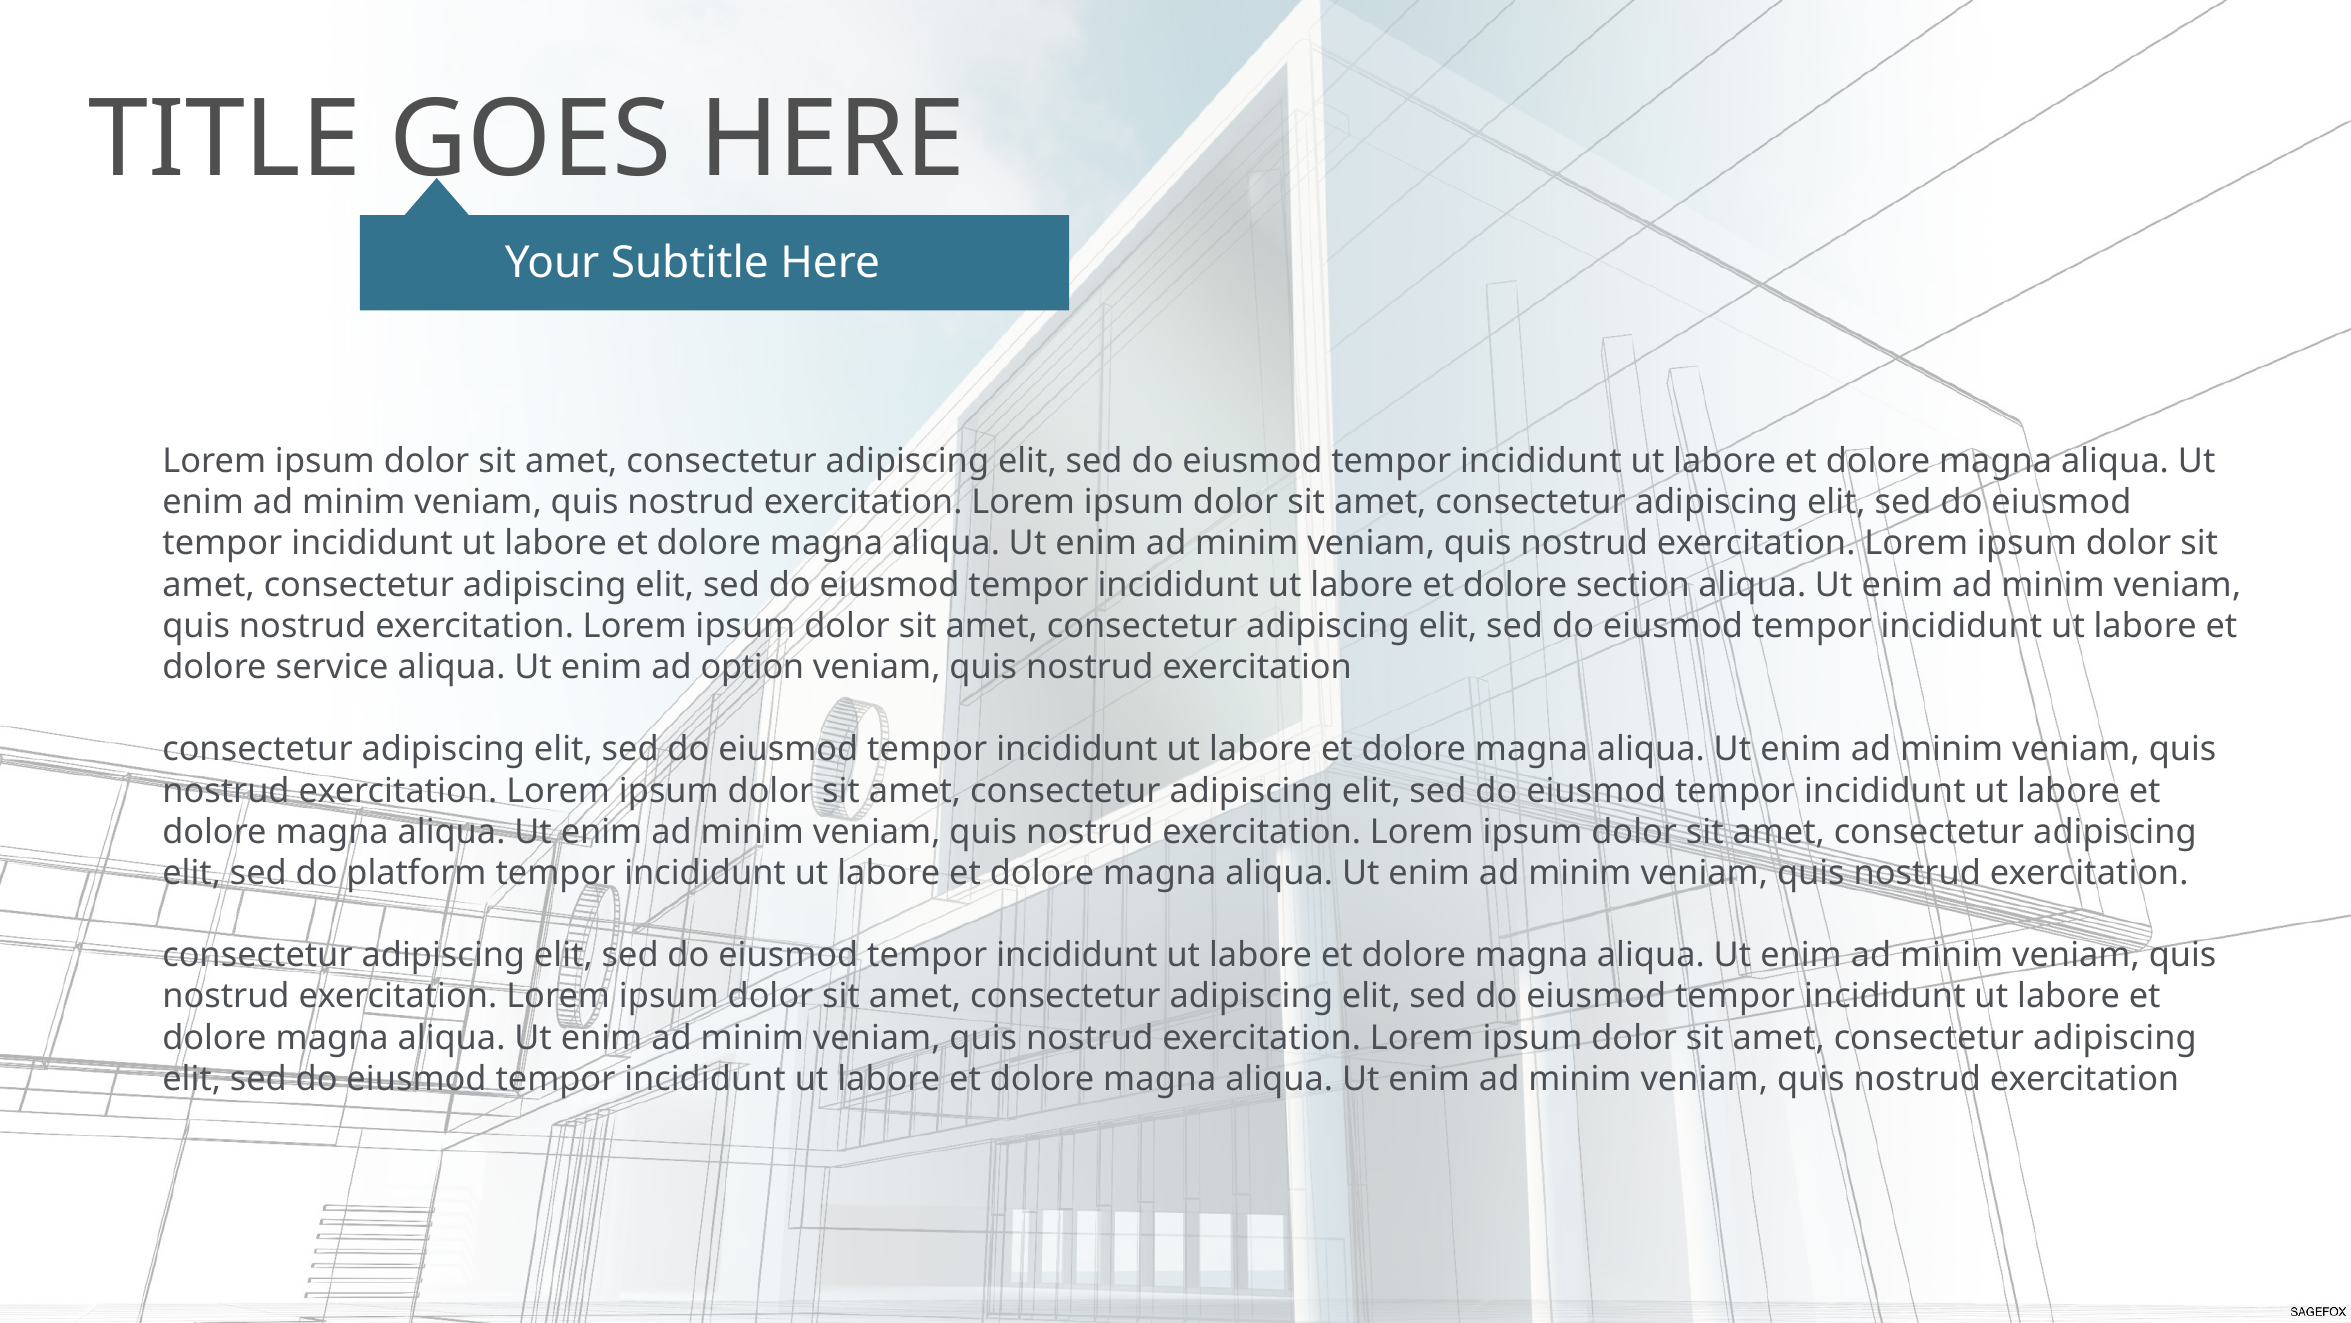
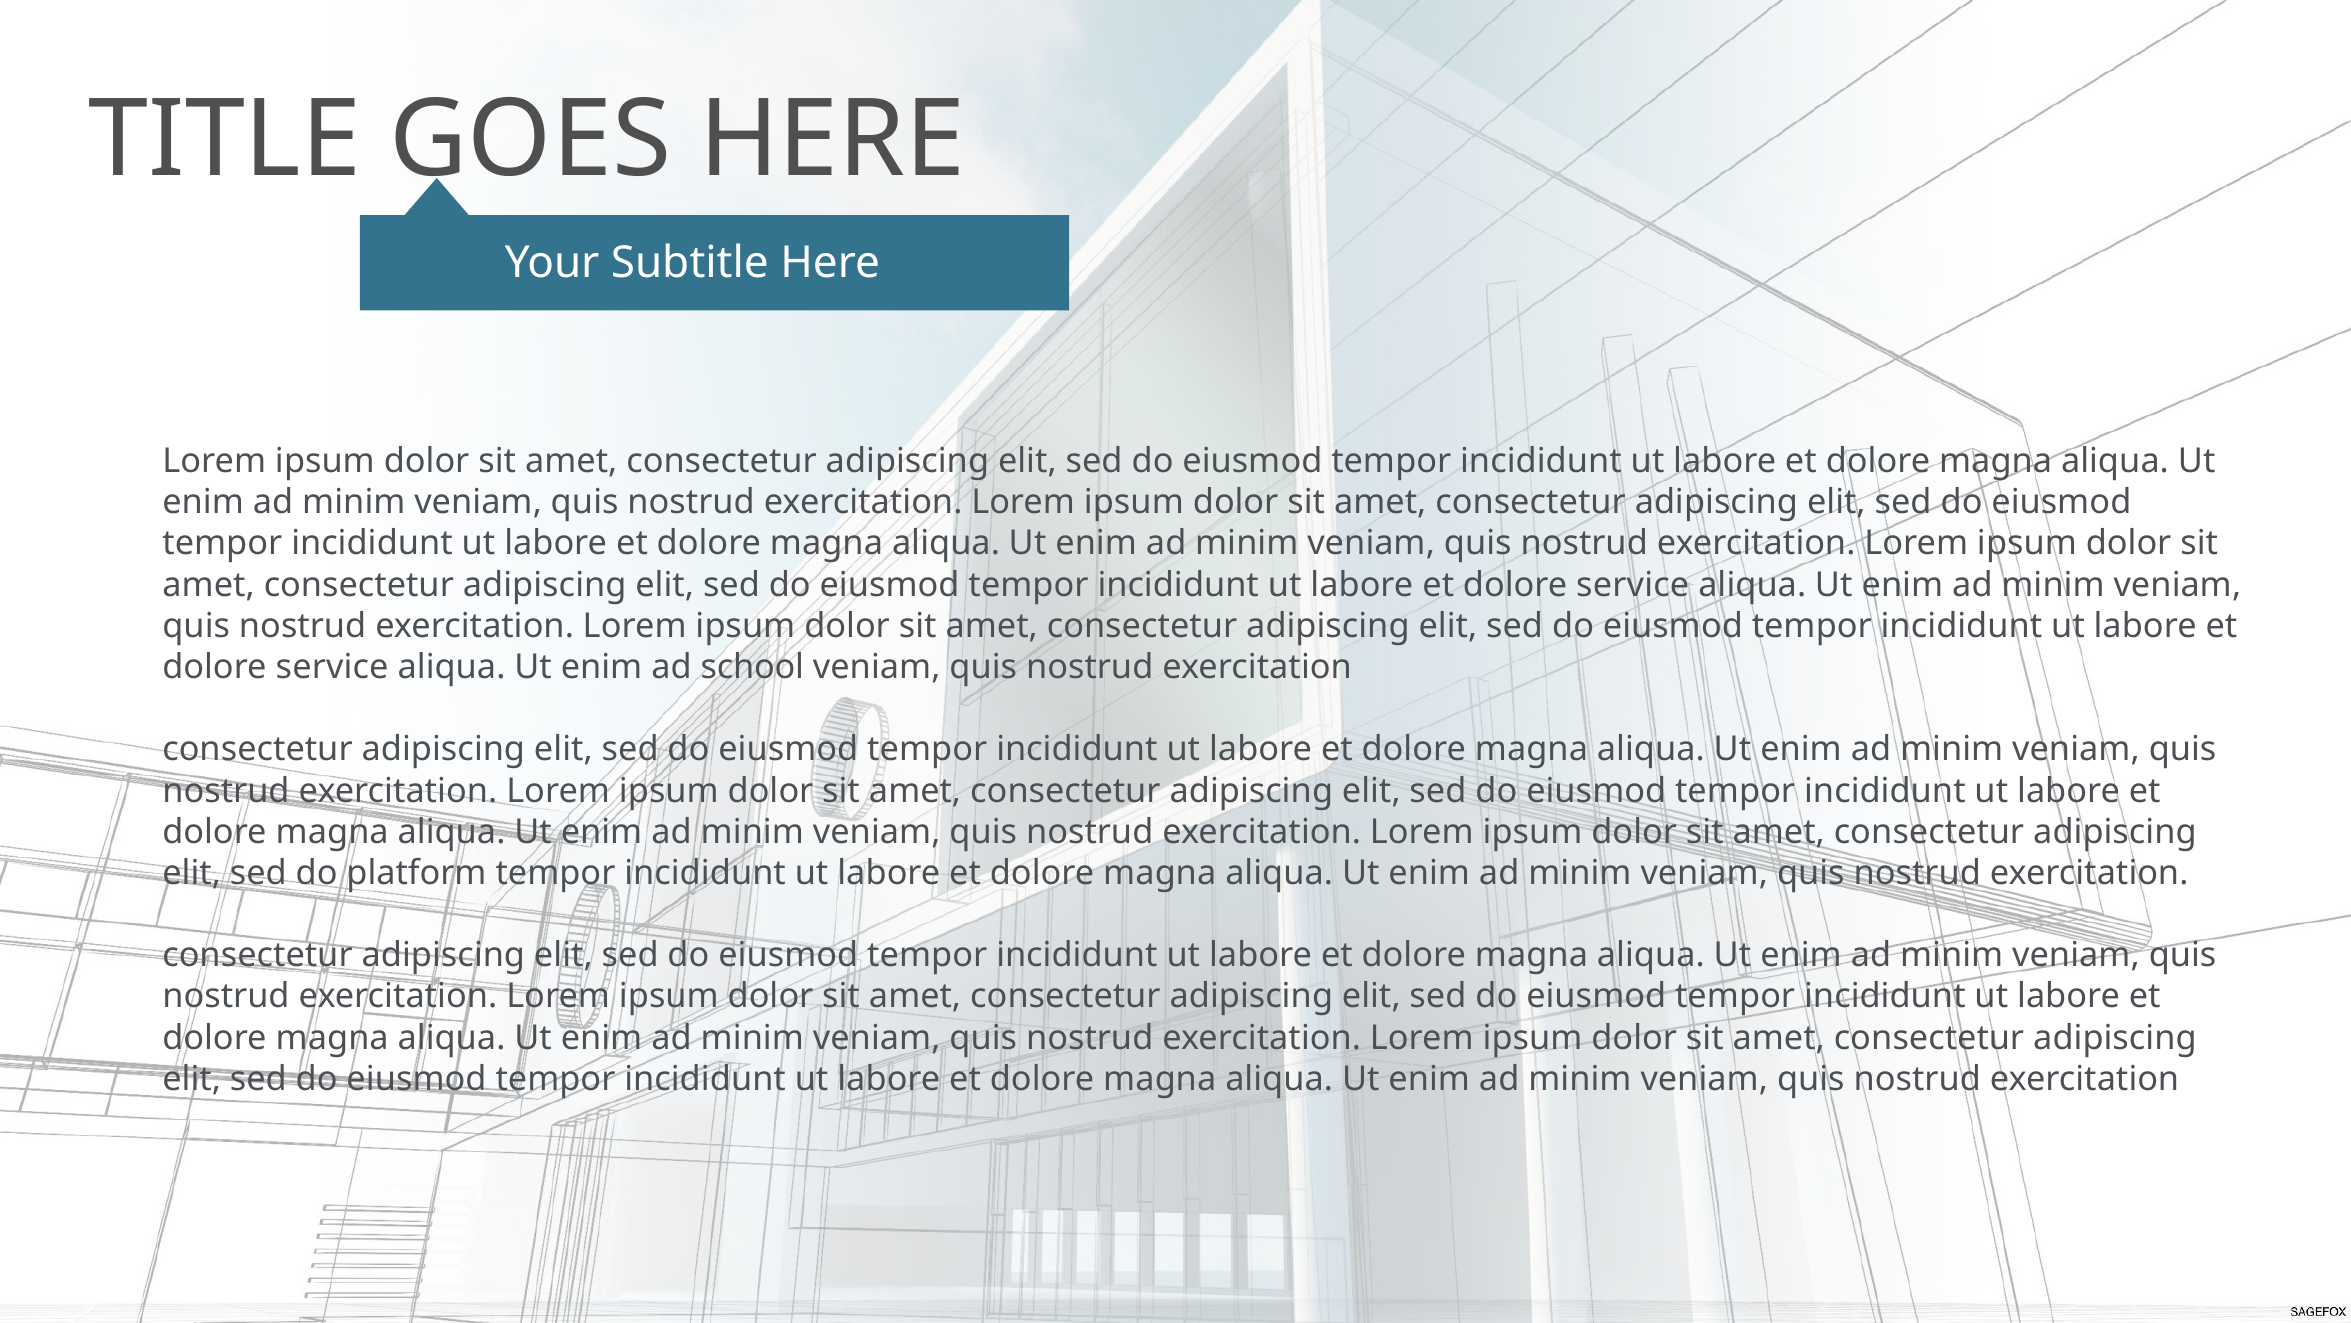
section: section -> service (1633, 585)
option: option -> school (752, 667)
